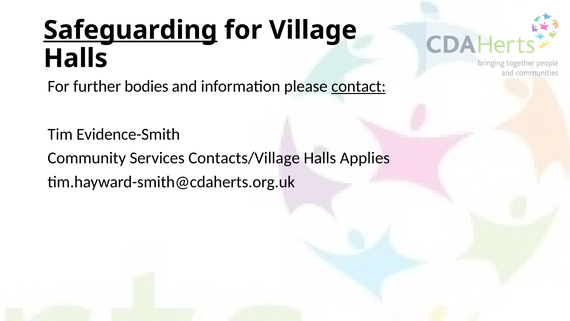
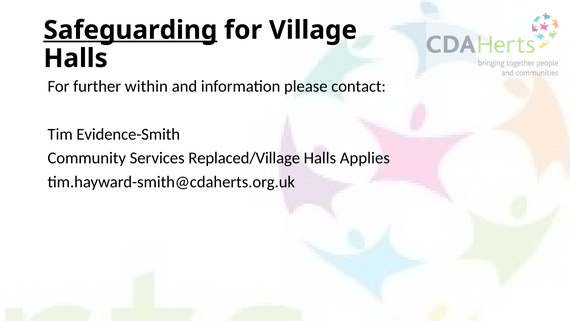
bodies: bodies -> within (146, 86)
contact underline: present -> none (359, 86)
Contacts/Village: Contacts/Village -> Replaced/Village (244, 158)
